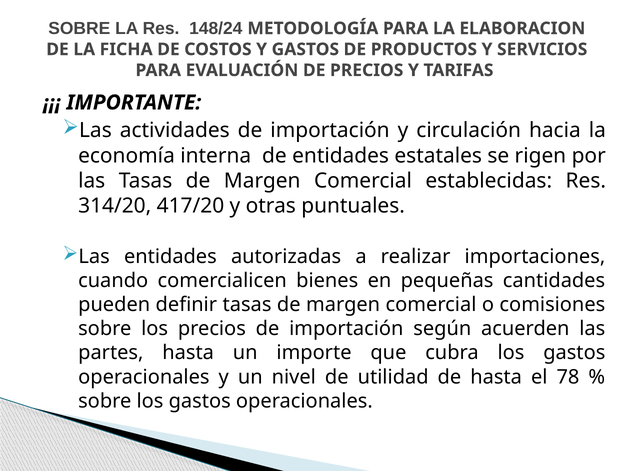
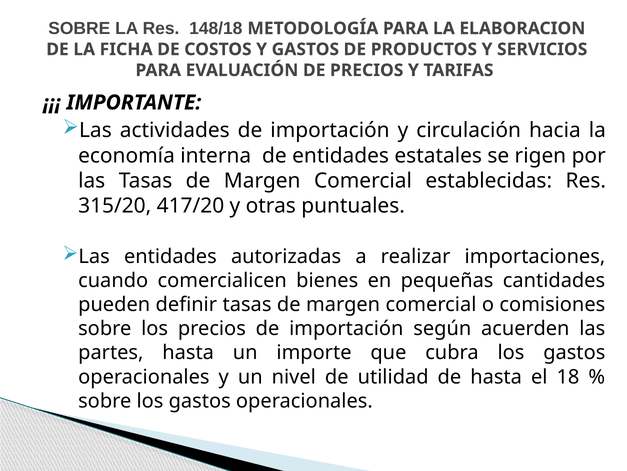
148/24: 148/24 -> 148/18 (216, 28)
314/20: 314/20 -> 315/20 (115, 206)
78: 78 -> 18 (568, 376)
